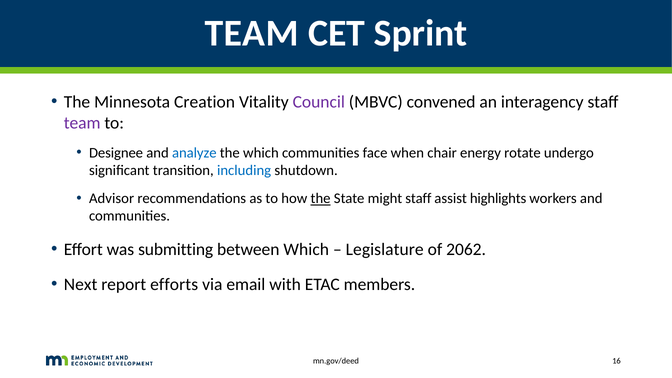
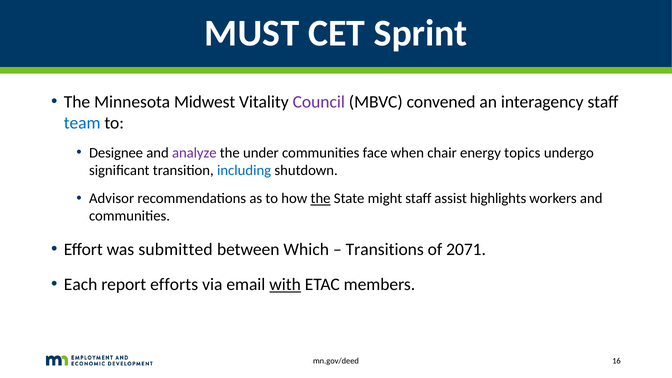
TEAM: TEAM -> MUST (252, 33)
Creation: Creation -> Midwest (205, 102)
team colour: purple -> blue (82, 123)
analyze colour: blue -> purple (194, 153)
the which: which -> under (261, 153)
rotate: rotate -> topics (522, 153)
submitting: submitting -> submitted (175, 250)
Legislature: Legislature -> Transitions (385, 250)
2062: 2062 -> 2071 (466, 250)
Next: Next -> Each (81, 285)
with underline: none -> present (285, 285)
